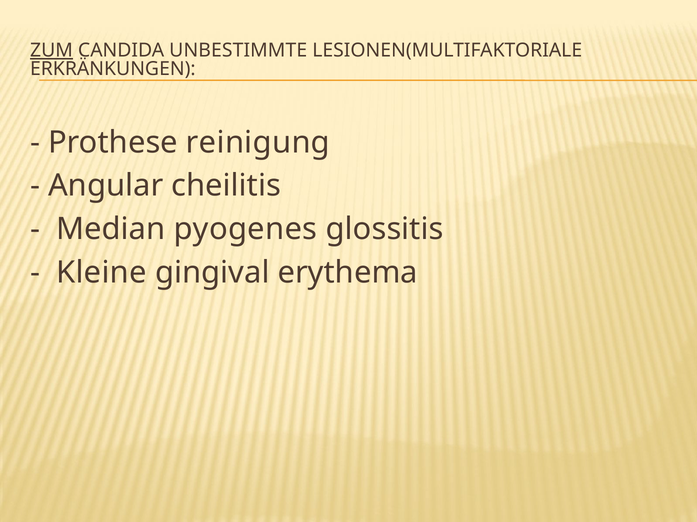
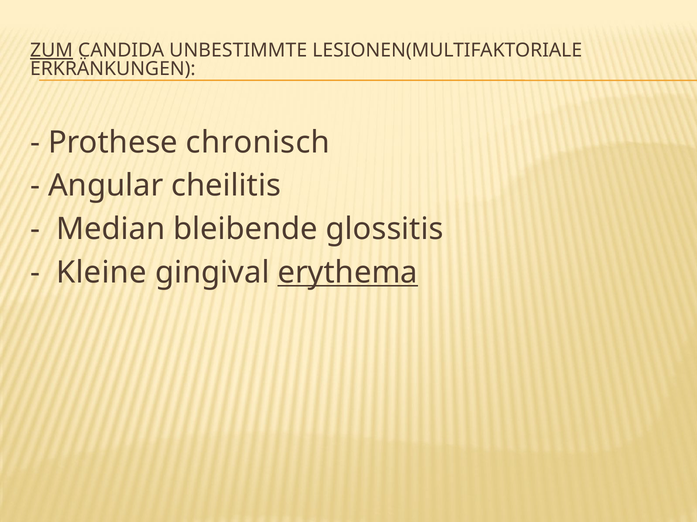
reinigung: reinigung -> chronisch (258, 143)
pyogenes: pyogenes -> bleibende (246, 229)
erythema underline: none -> present (348, 273)
